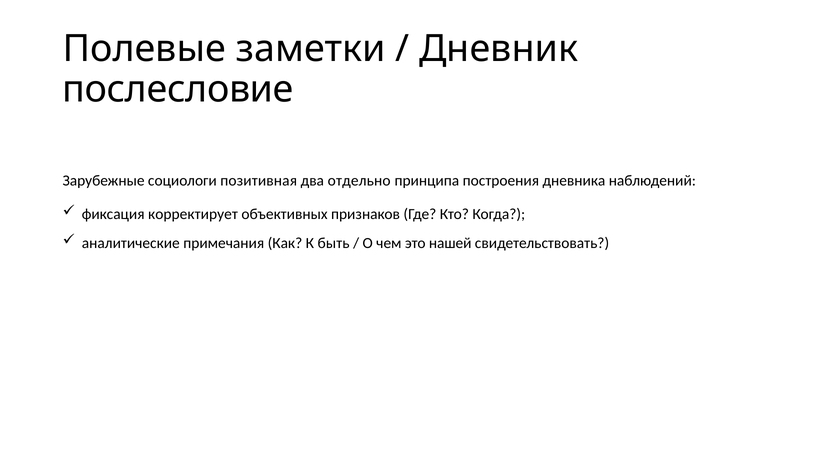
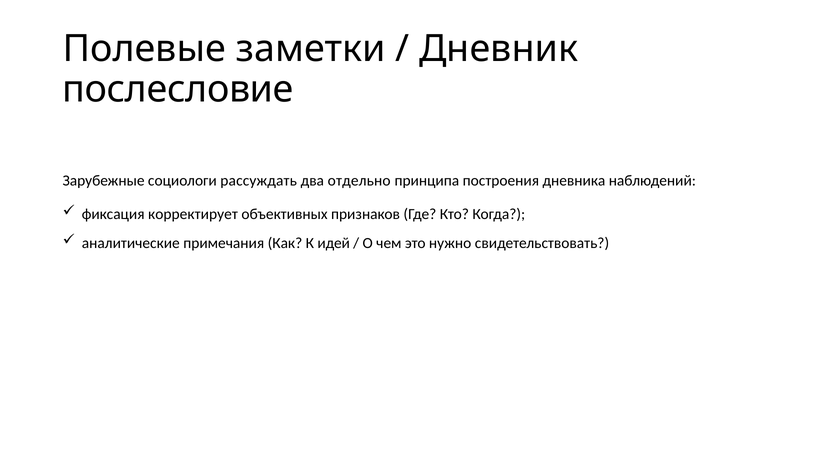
позитивная: позитивная -> рассуждать (259, 181)
быть: быть -> идей (334, 243)
нашей: нашей -> нужно (450, 243)
